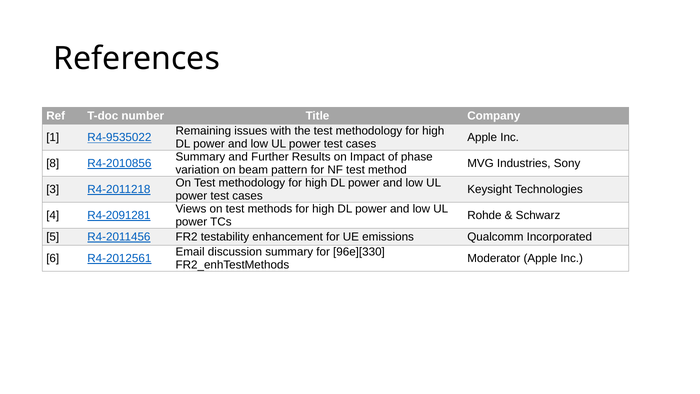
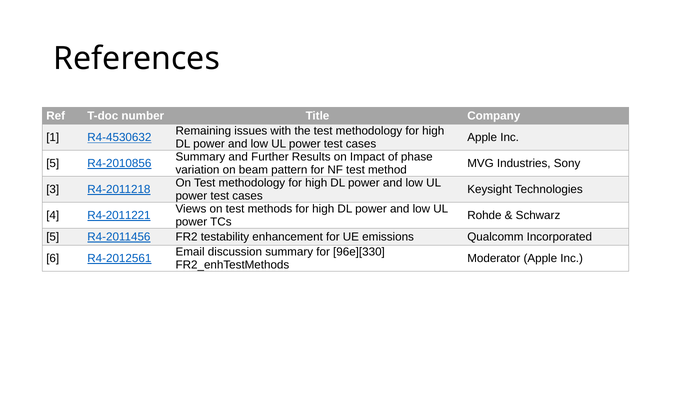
R4-9535022: R4-9535022 -> R4-4530632 (119, 137)
8: 8 -> 5 (53, 163)
R4-2091281: R4-2091281 -> R4-2011221 (119, 215)
